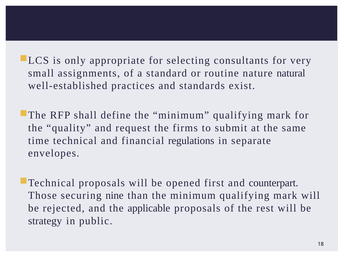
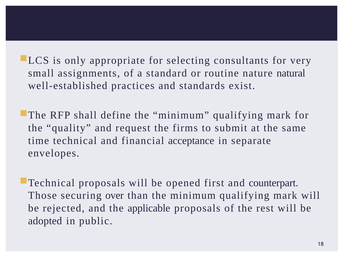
regulations: regulations -> acceptance (191, 141)
nine: nine -> over (115, 195)
strategy: strategy -> adopted (45, 221)
